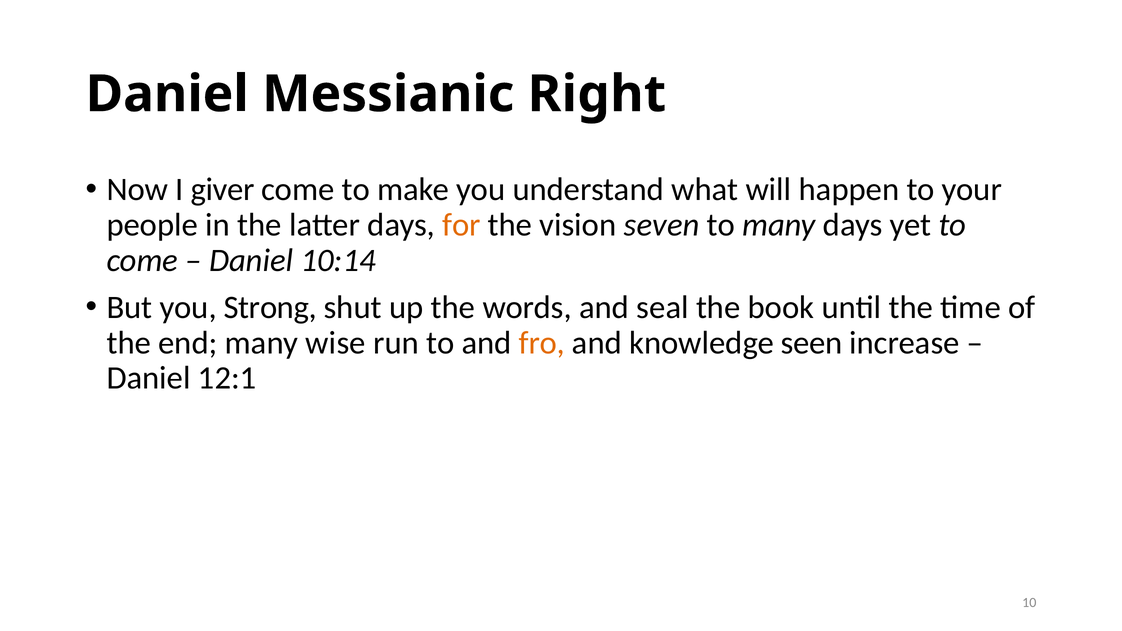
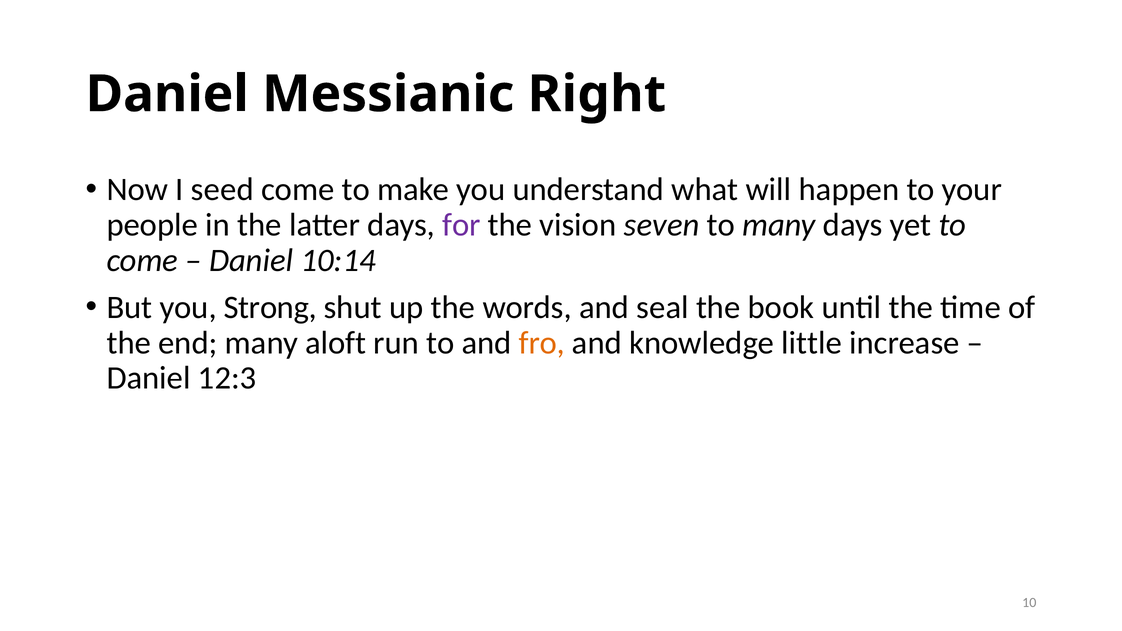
giver: giver -> seed (222, 190)
for colour: orange -> purple (461, 225)
wise: wise -> aloft (336, 343)
seen: seen -> little (812, 343)
12:1: 12:1 -> 12:3 (227, 378)
